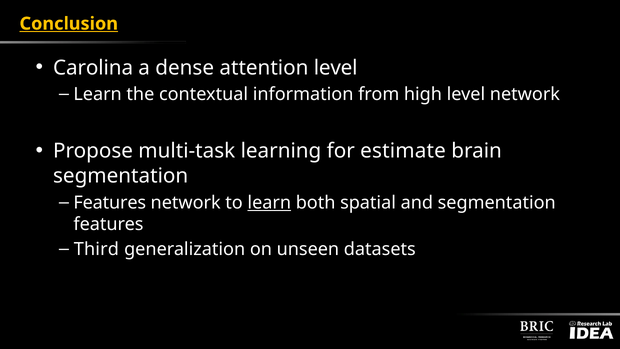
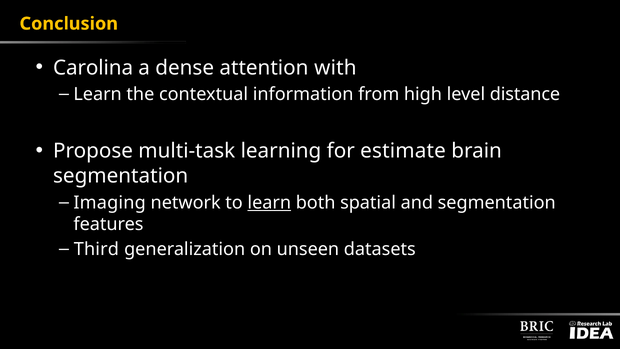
Conclusion underline: present -> none (69, 24)
attention level: level -> with (335, 68)
level network: network -> distance (525, 94)
Features: Features -> Imaging (110, 202)
